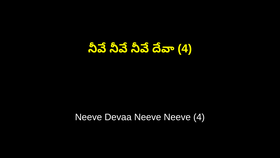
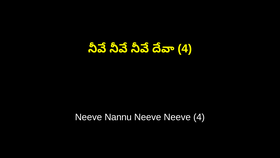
Devaa: Devaa -> Nannu (118, 117)
